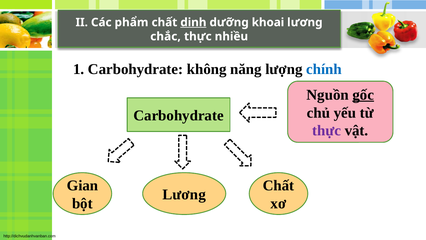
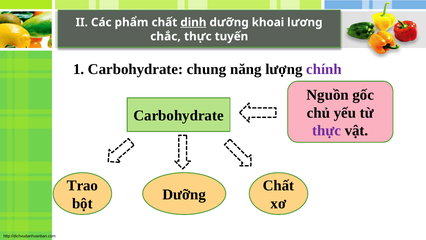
nhiều: nhiều -> tuyến (231, 36)
không: không -> chung (207, 69)
chính colour: blue -> purple (324, 69)
gốc underline: present -> none (363, 95)
Gian: Gian -> Trao (82, 185)
Lương: Lương -> Dưỡng (184, 194)
